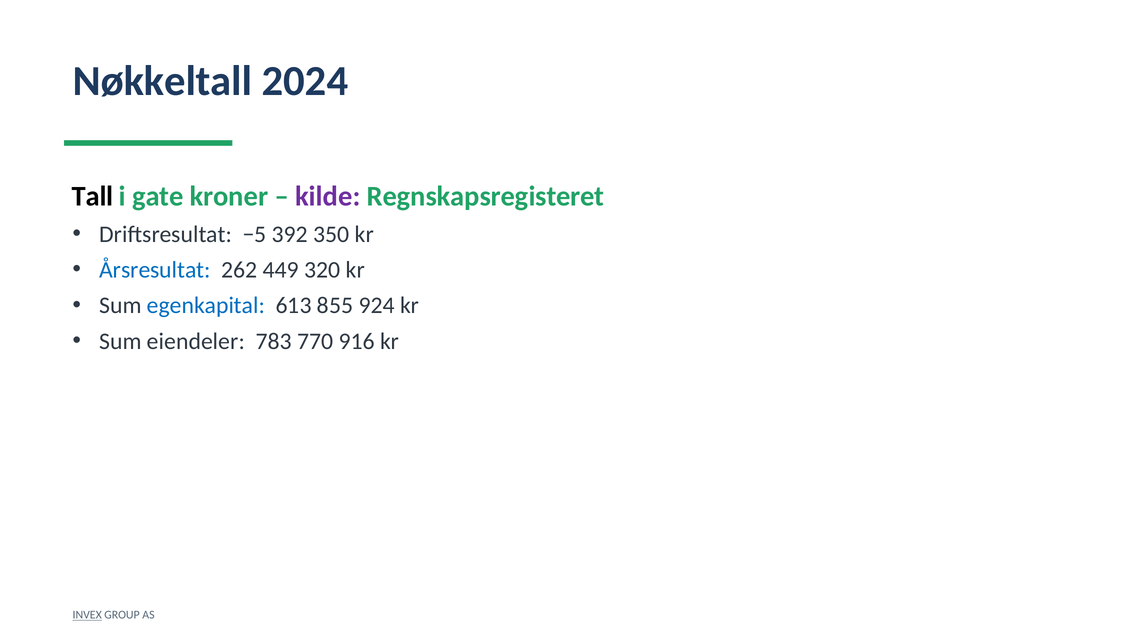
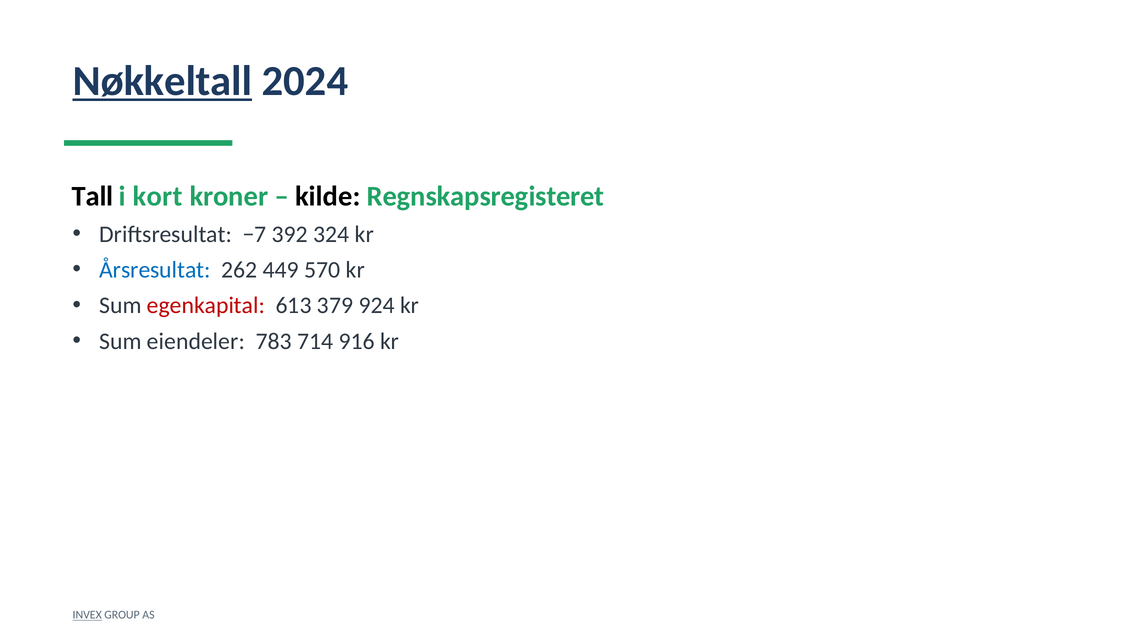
Nøkkeltall underline: none -> present (162, 81)
gate: gate -> kort (158, 196)
kilde colour: purple -> black (328, 196)
−5: −5 -> −7 (254, 234)
350: 350 -> 324 (331, 234)
320: 320 -> 570 (322, 270)
egenkapital colour: blue -> red (206, 306)
855: 855 -> 379 (335, 306)
770: 770 -> 714 (315, 341)
